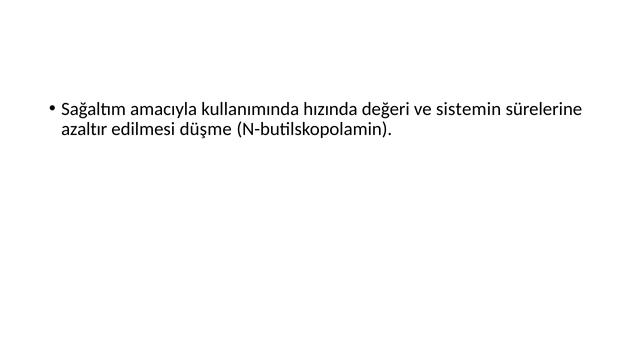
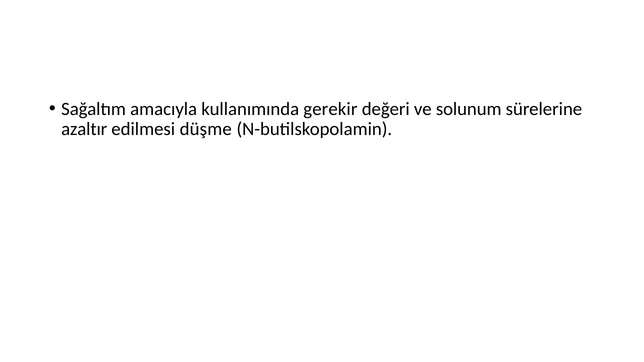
hızında: hızında -> gerekir (330, 109)
sistemin: sistemin -> solunum (469, 109)
